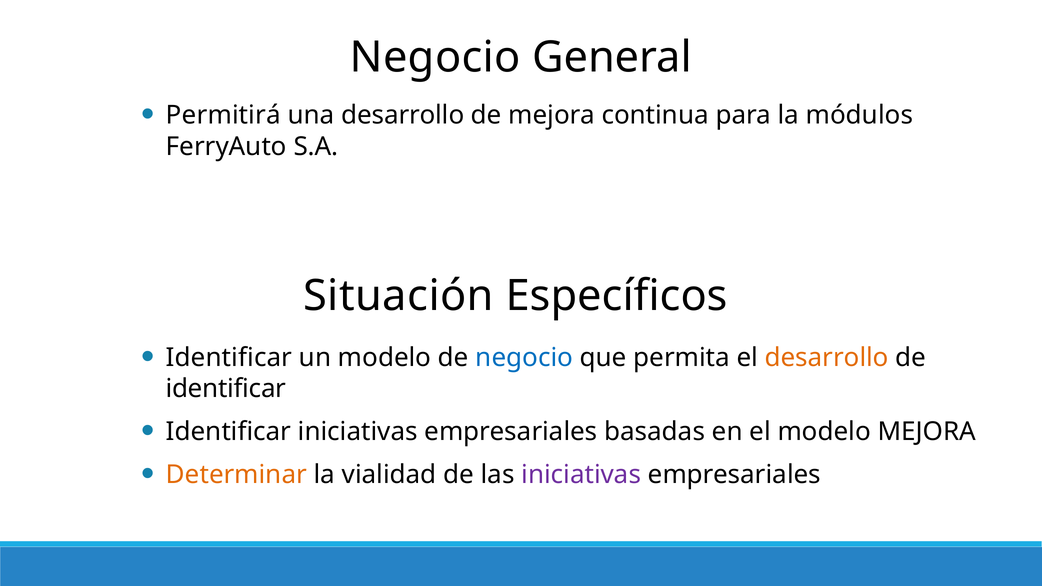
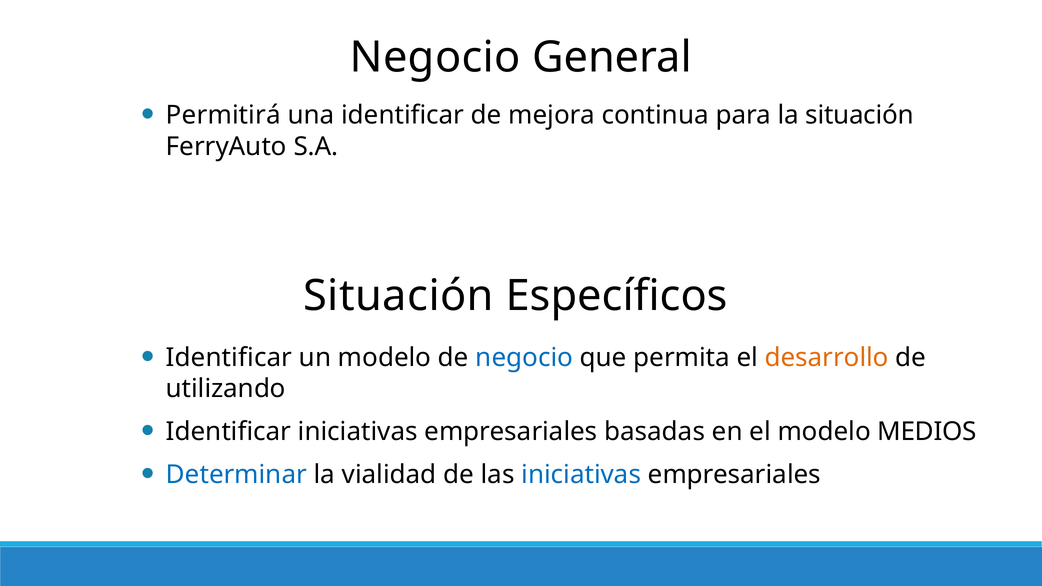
una desarrollo: desarrollo -> identificar (403, 115)
la módulos: módulos -> situación (860, 115)
identificar: identificar -> utilizando (226, 389)
modelo MEJORA: MEJORA -> MEDIOS (927, 432)
Determinar colour: orange -> blue (236, 475)
iniciativas colour: purple -> blue (581, 475)
